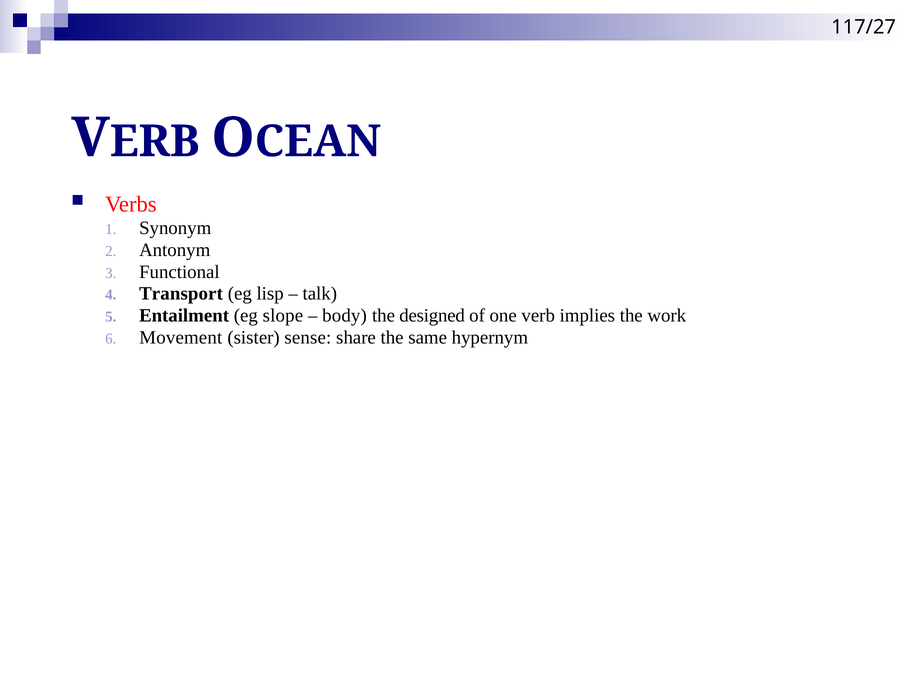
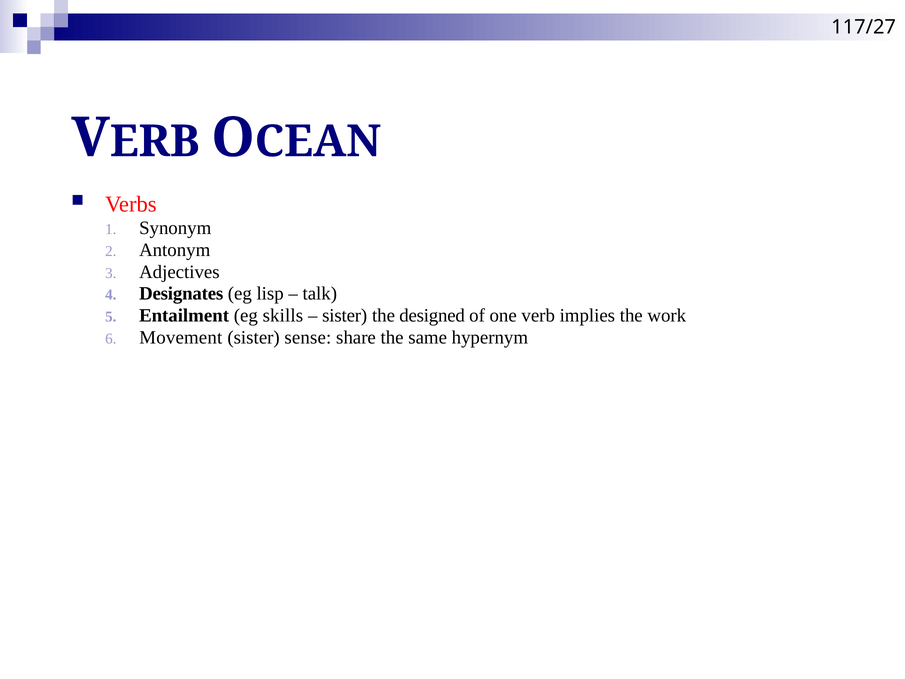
Functional: Functional -> Adjectives (179, 272)
Transport: Transport -> Designates (181, 294)
slope: slope -> skills (283, 316)
body: body -> sister (345, 316)
